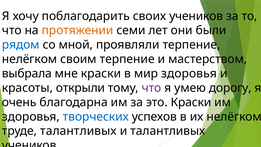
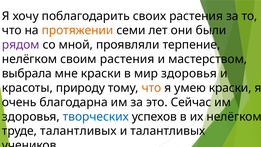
своих учеников: учеников -> растения (196, 16)
рядом colour: blue -> purple (21, 45)
своим терпение: терпение -> растения (127, 59)
открыли: открыли -> природу (80, 88)
что colour: purple -> orange (151, 88)
умею дорогу: дорогу -> краски (230, 88)
это Краски: Краски -> Сейчас (191, 102)
